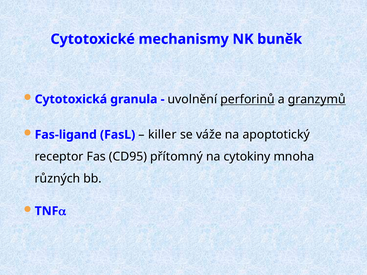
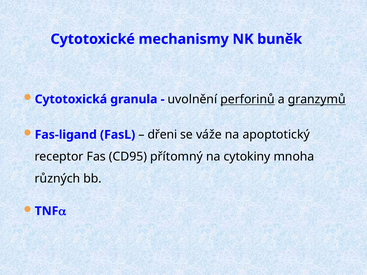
killer: killer -> dřeni (162, 135)
